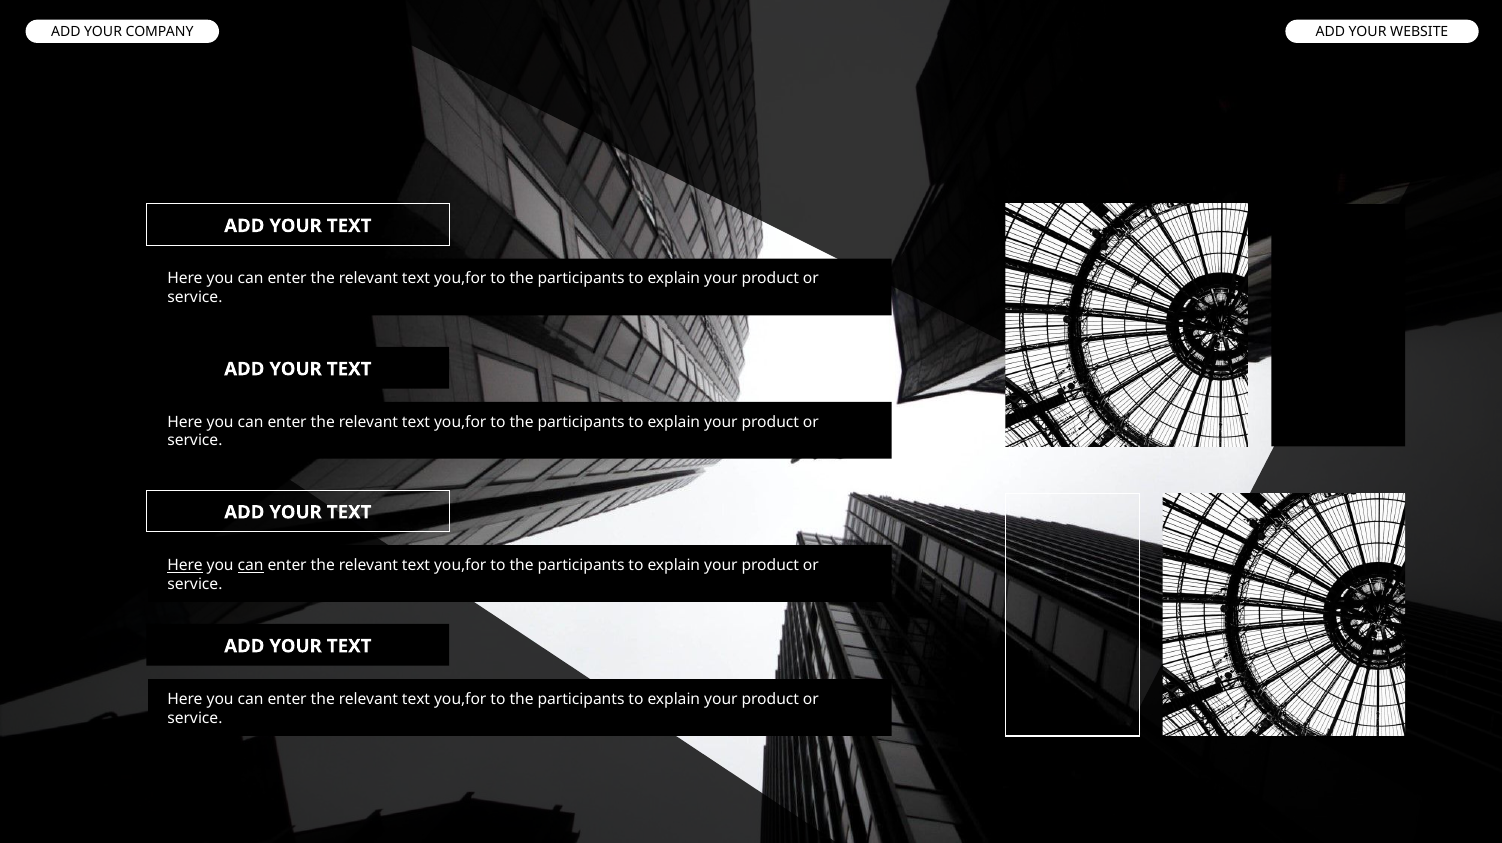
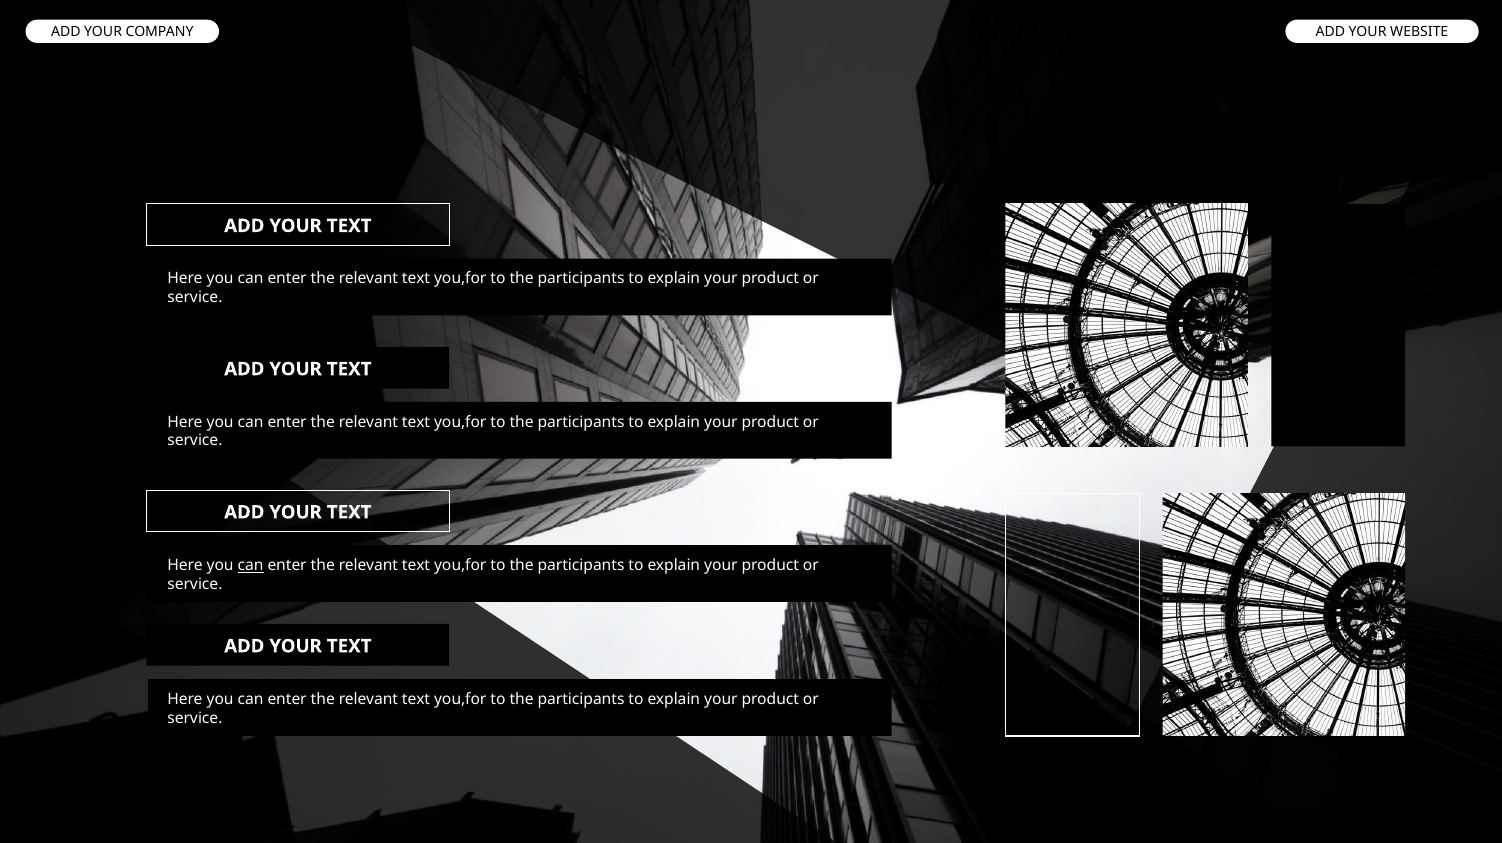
Here underline: present -> none (185, 566)
